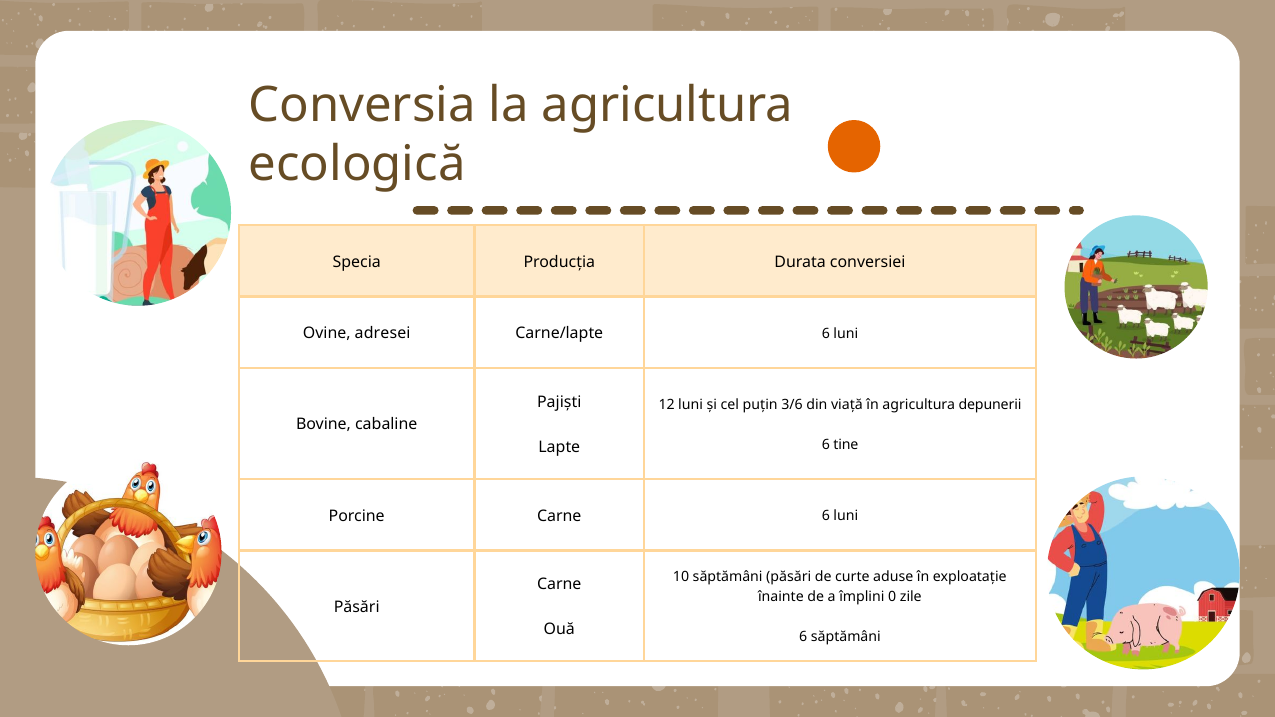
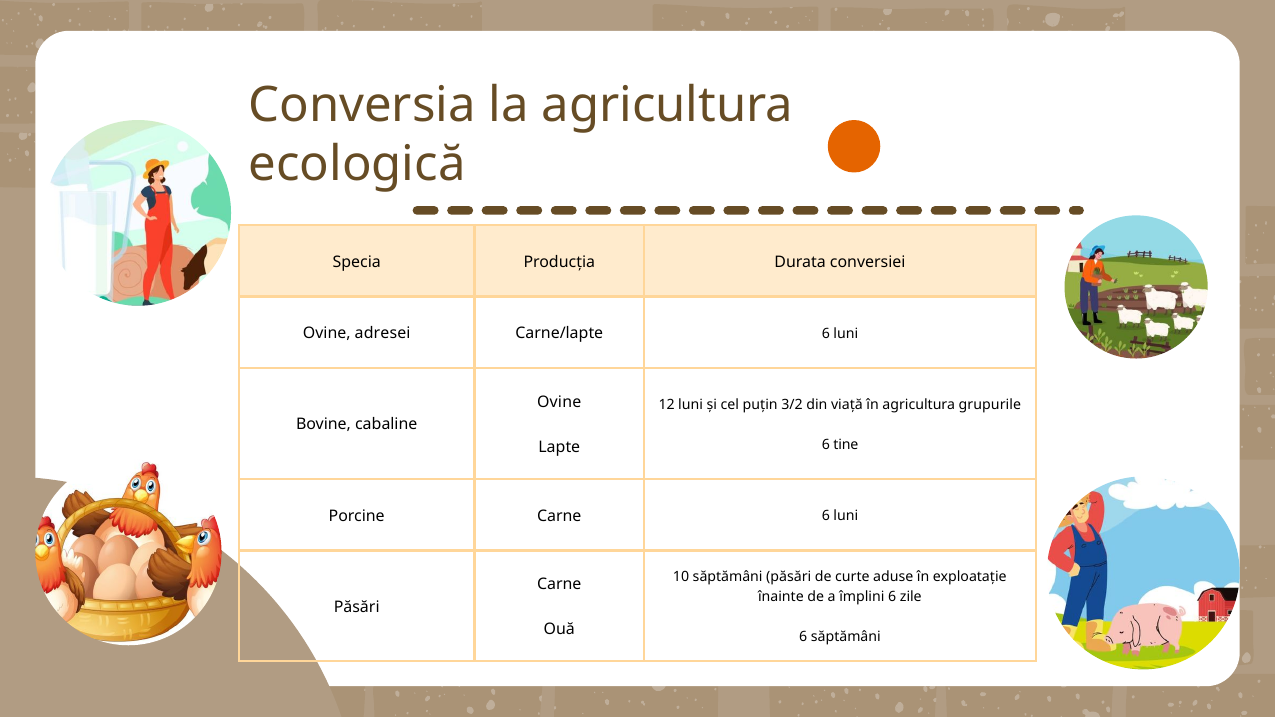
Pajiști: Pajiști -> Ovine (559, 403)
3/6: 3/6 -> 3/2 (792, 405)
depunerii: depunerii -> grupurile (990, 405)
împlini 0: 0 -> 6 (892, 597)
